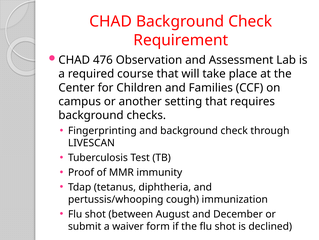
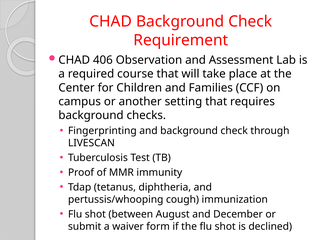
476: 476 -> 406 (103, 60)
